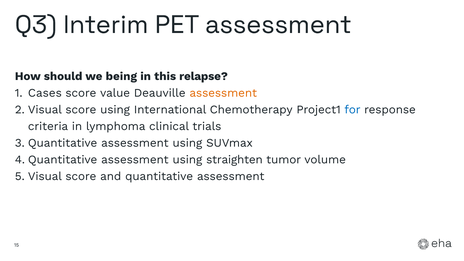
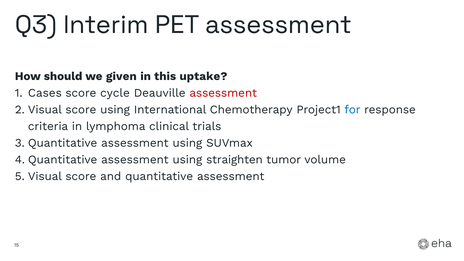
being: being -> given (121, 76)
relapse: relapse -> uptake (203, 76)
value: value -> cycle (115, 93)
assessment colour: orange -> red (223, 93)
